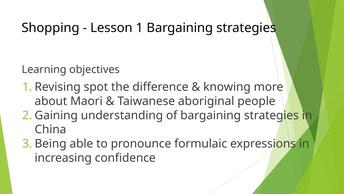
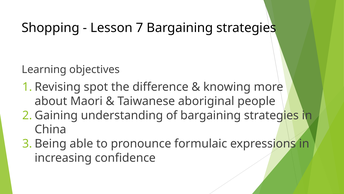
1: 1 -> 7 (140, 28)
